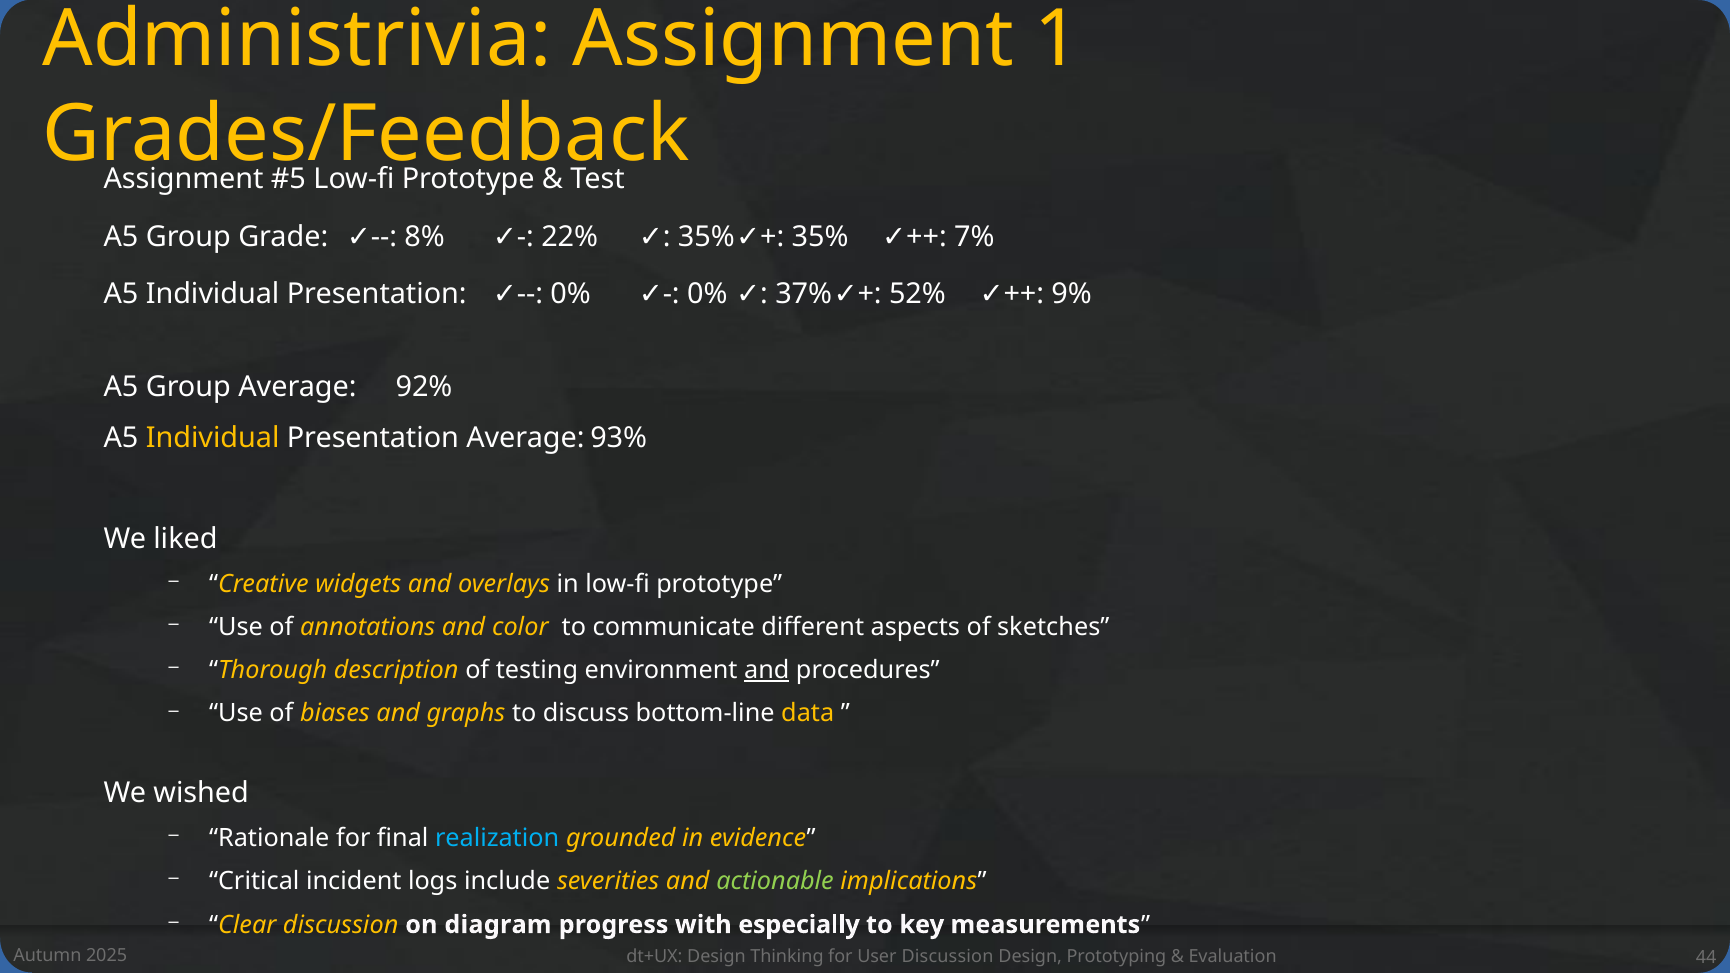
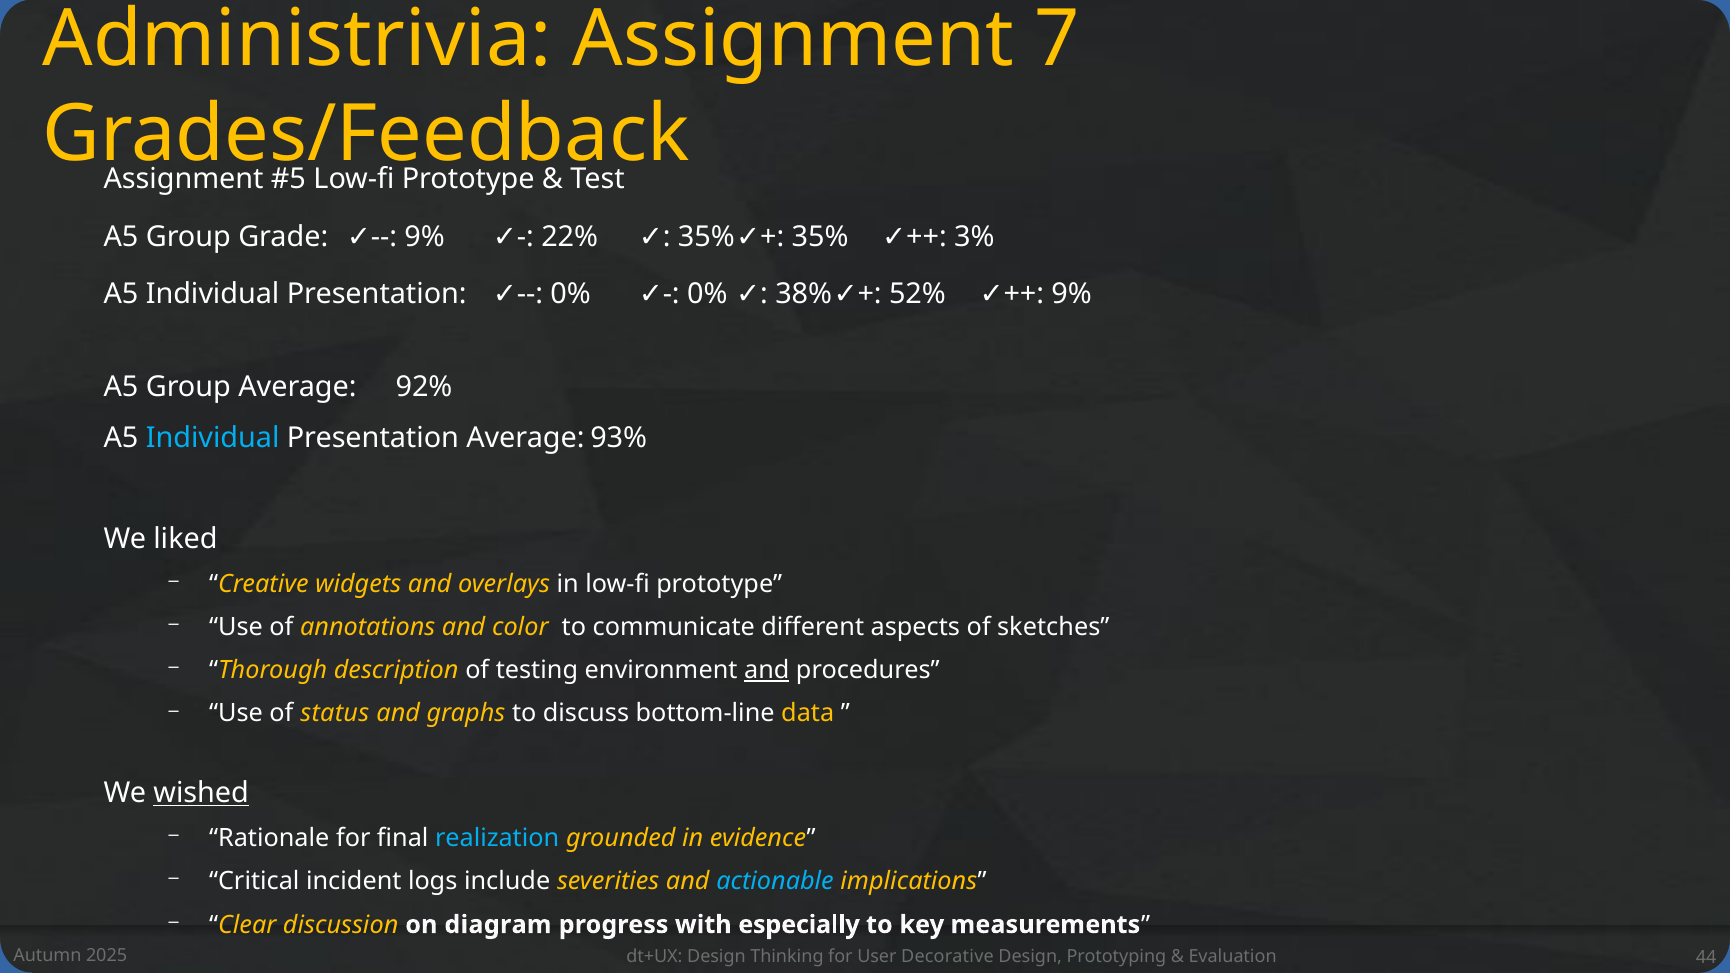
1: 1 -> 7 (1057, 39)
7%: 7% -> 3% (974, 237)
8%: 8% -> 9% (425, 237)
37%: 37% -> 38% (804, 294)
Individual colour: yellow -> light blue (213, 438)
biases: biases -> status (335, 714)
wished underline: none -> present (201, 793)
actionable colour: light green -> light blue (775, 882)
User Discussion: Discussion -> Decorative (947, 956)
